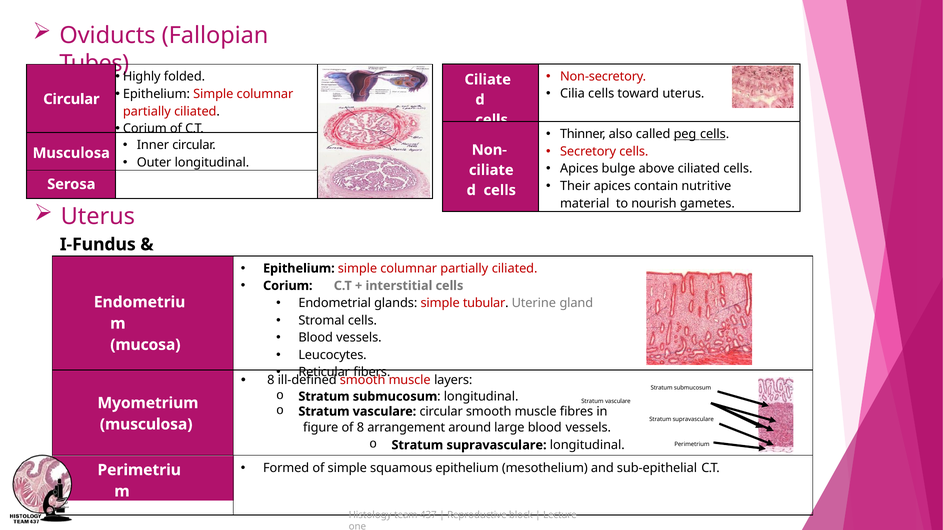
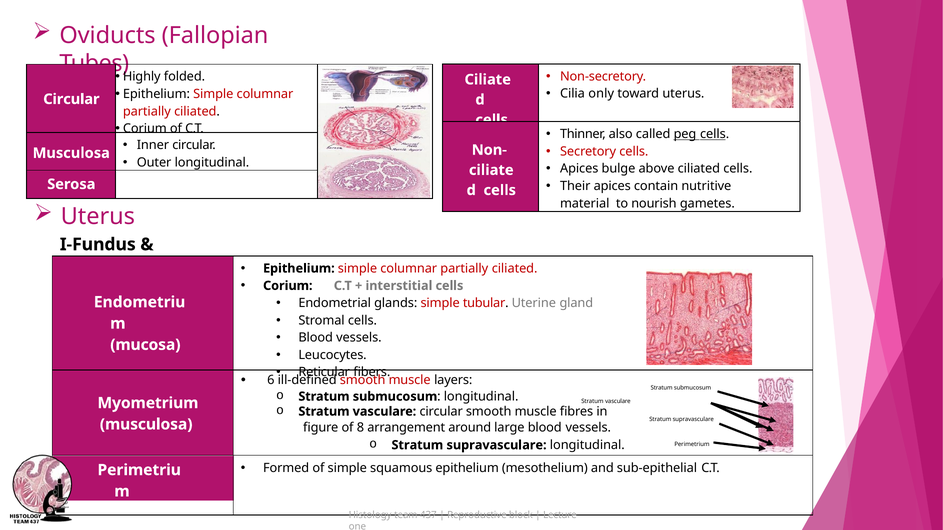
Cilia cells: cells -> only (601, 94)
8: 8 -> 6 (271, 380)
